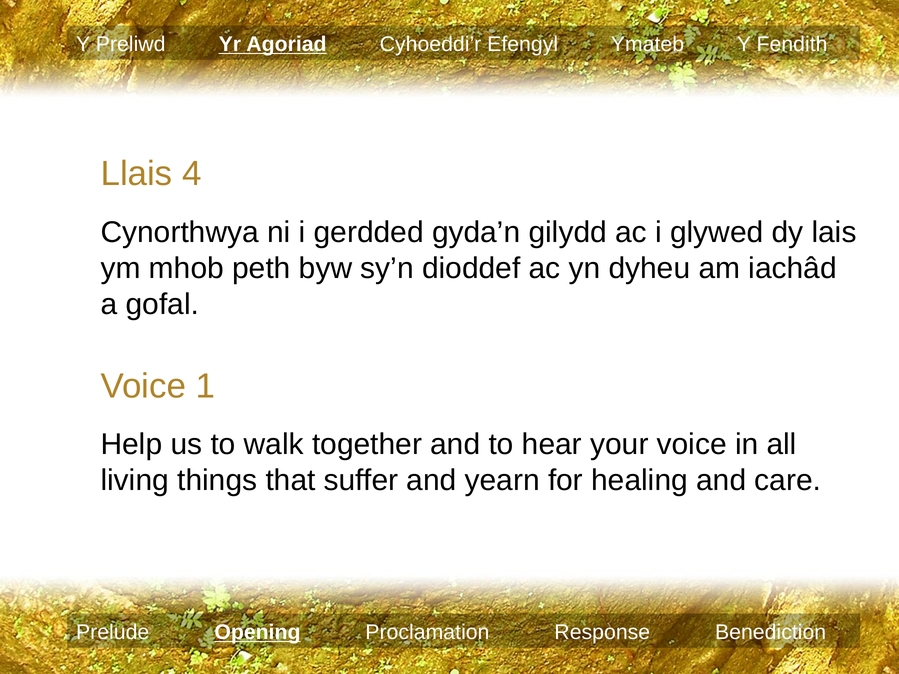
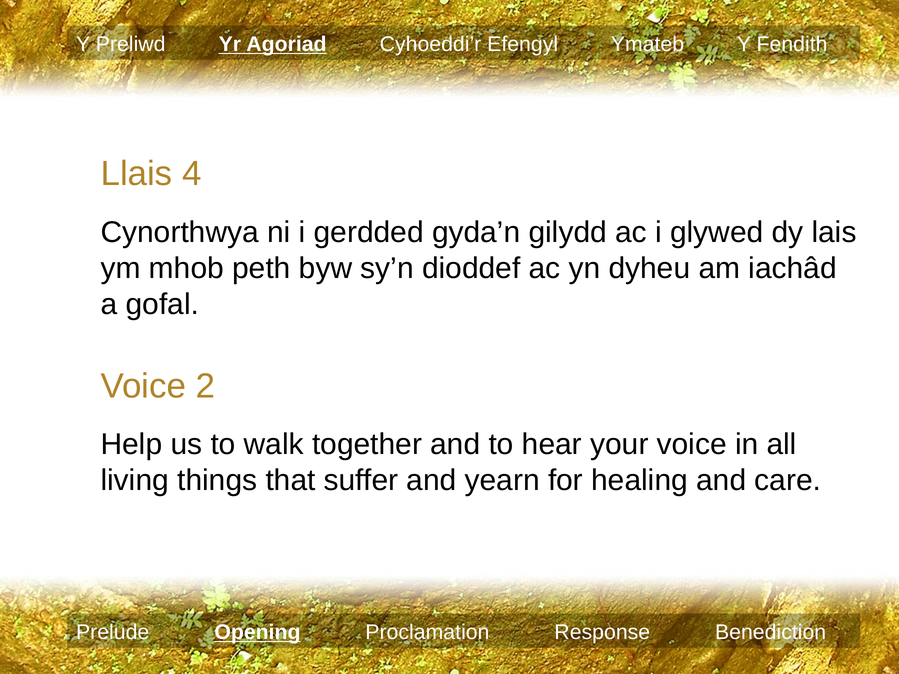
1: 1 -> 2 (205, 386)
